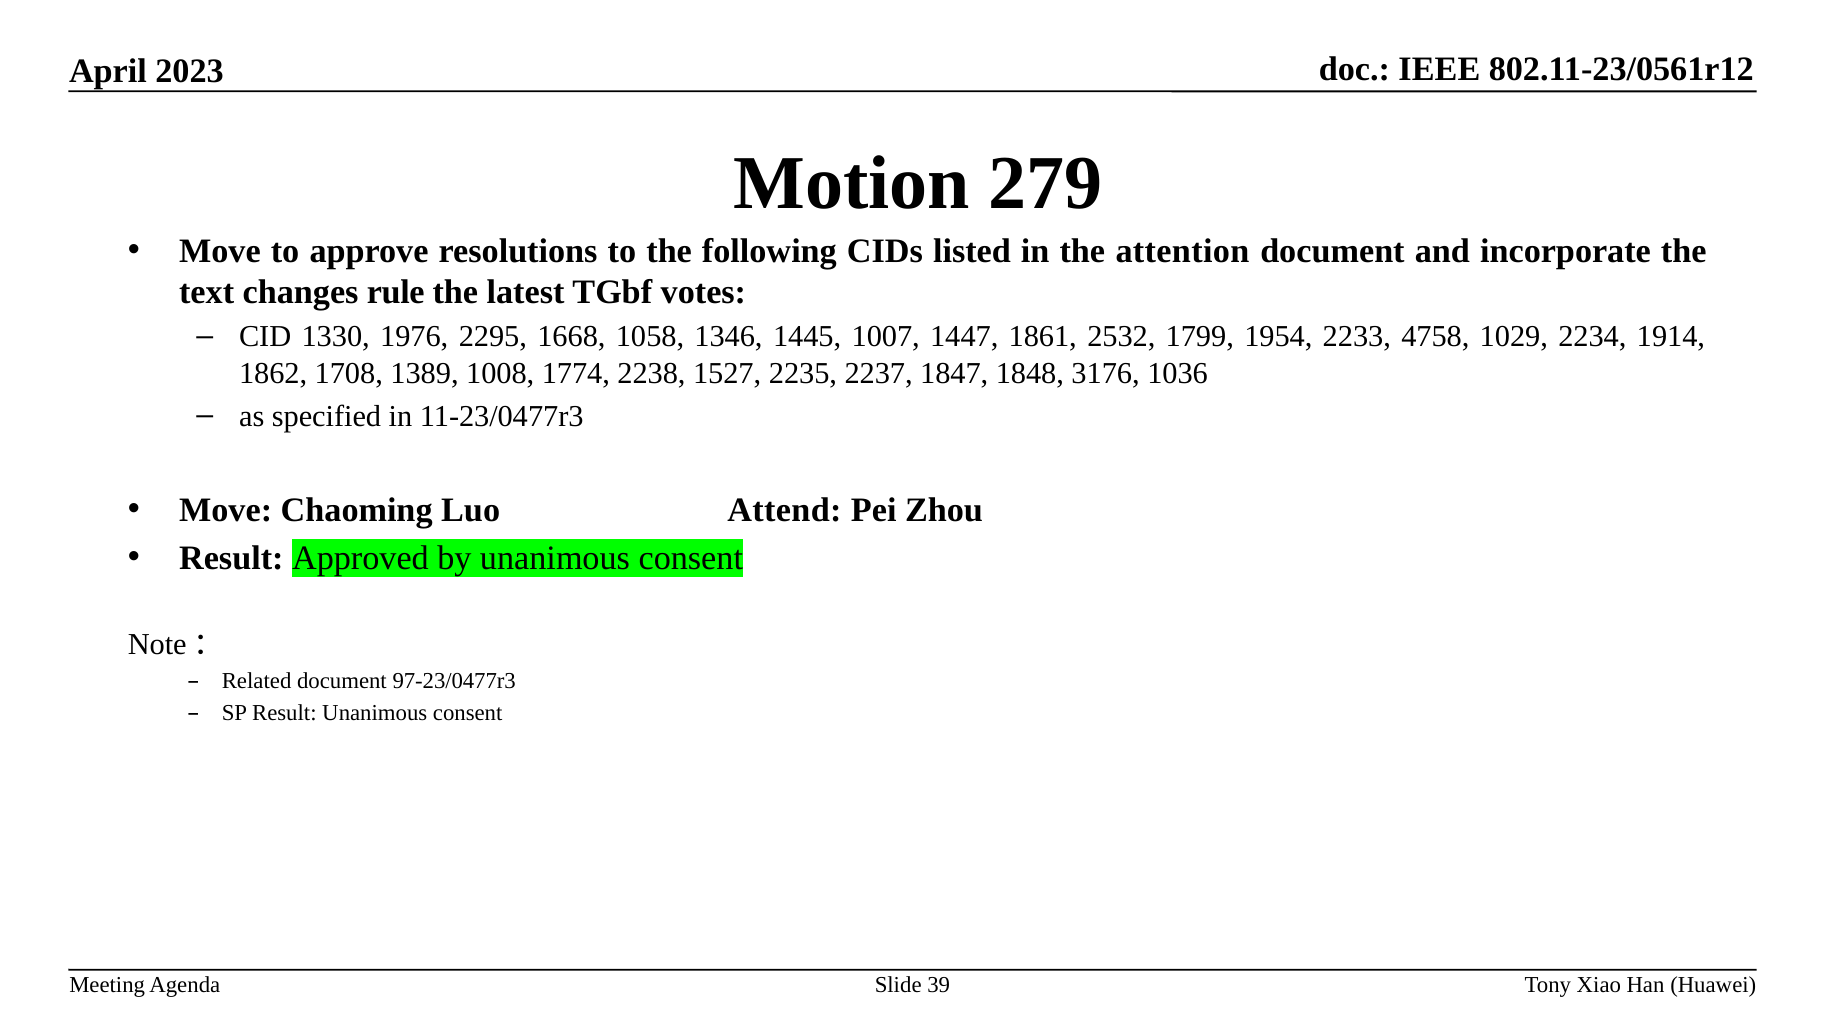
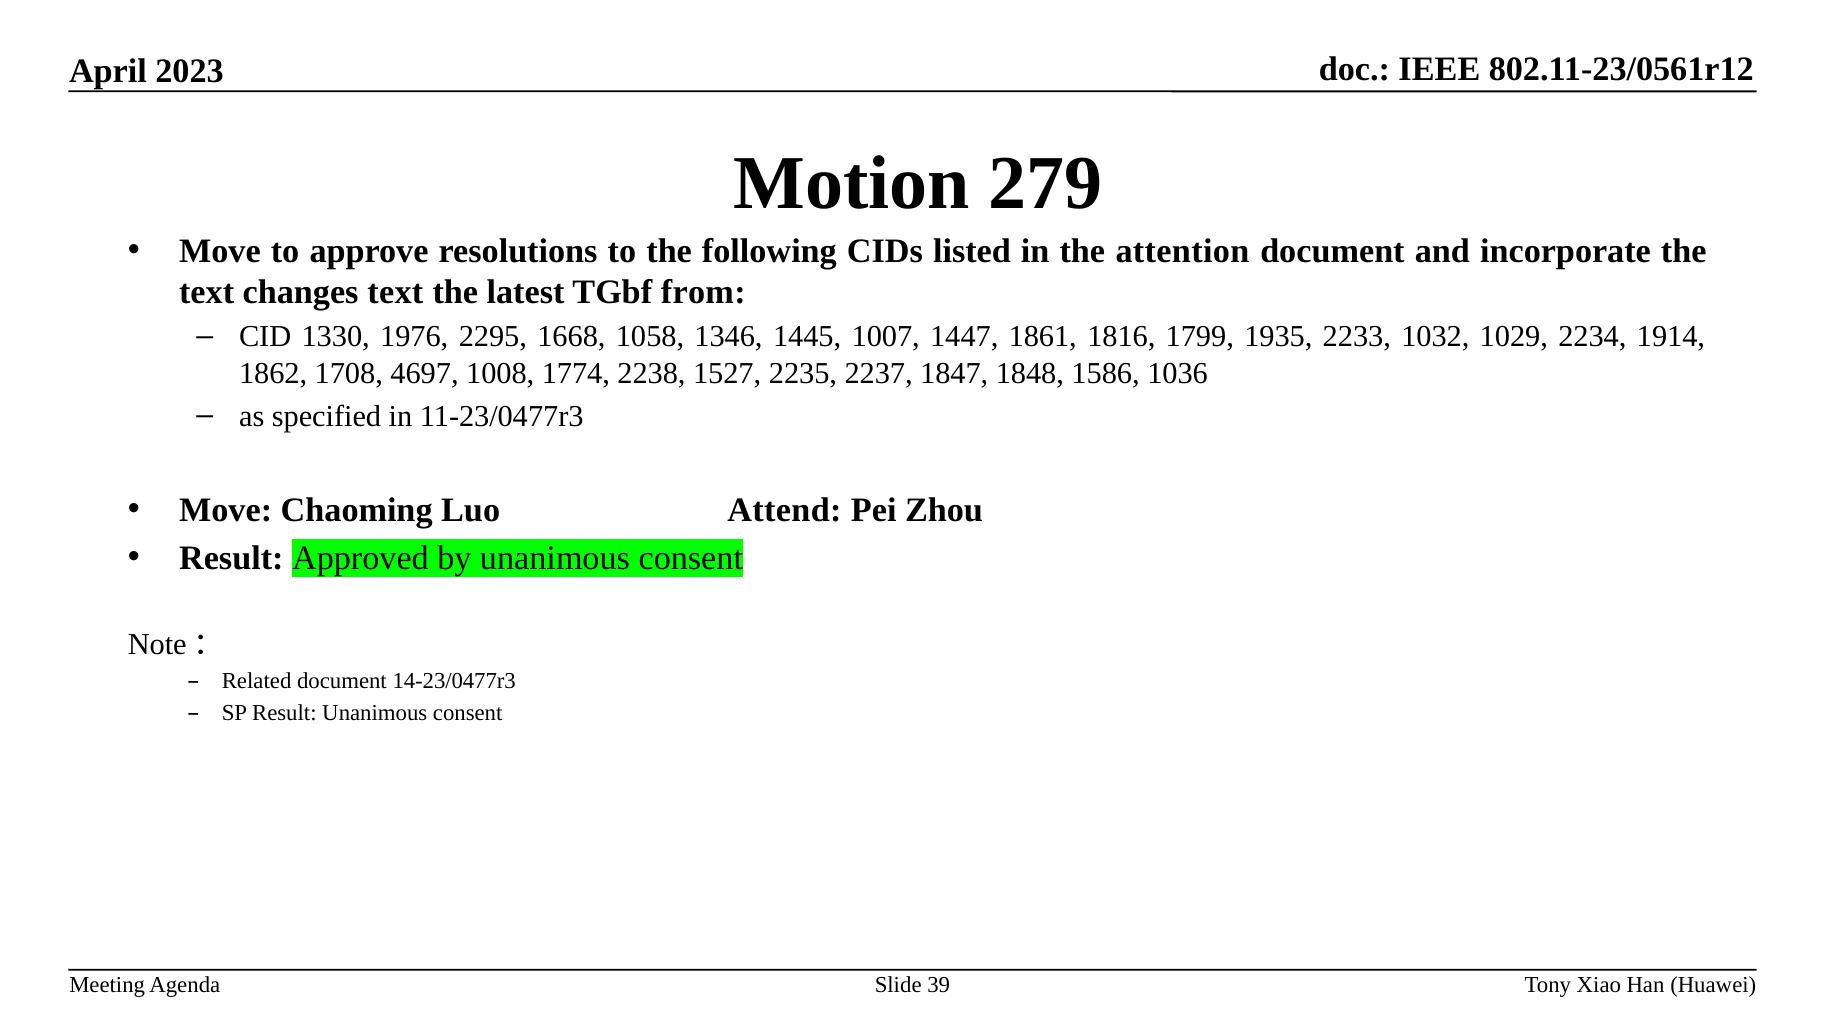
changes rule: rule -> text (395, 292)
votes: votes -> from (703, 292)
2532: 2532 -> 1816 (1121, 337)
1954: 1954 -> 1935 (1278, 337)
4758: 4758 -> 1032 (1435, 337)
1389: 1389 -> 4697 (425, 373)
3176: 3176 -> 1586 (1106, 373)
97-23/0477r3: 97-23/0477r3 -> 14-23/0477r3 (454, 681)
